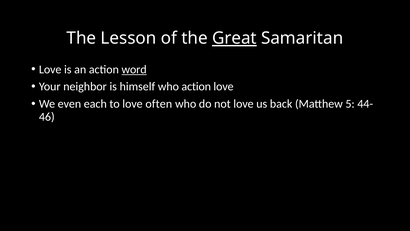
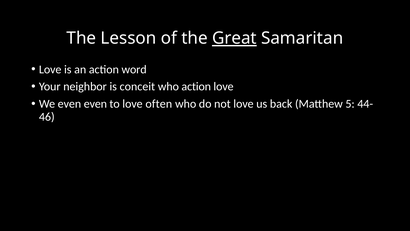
word underline: present -> none (134, 69)
himself: himself -> conceit (137, 87)
even each: each -> even (95, 104)
